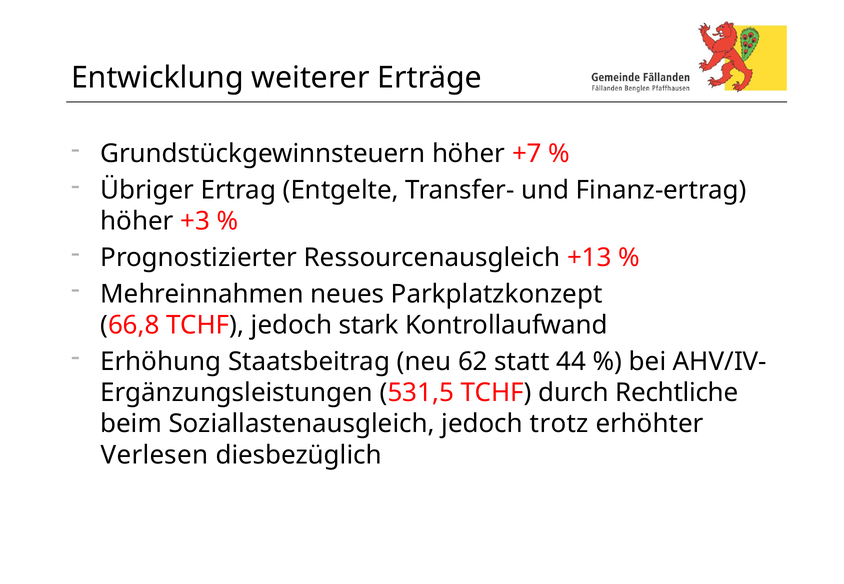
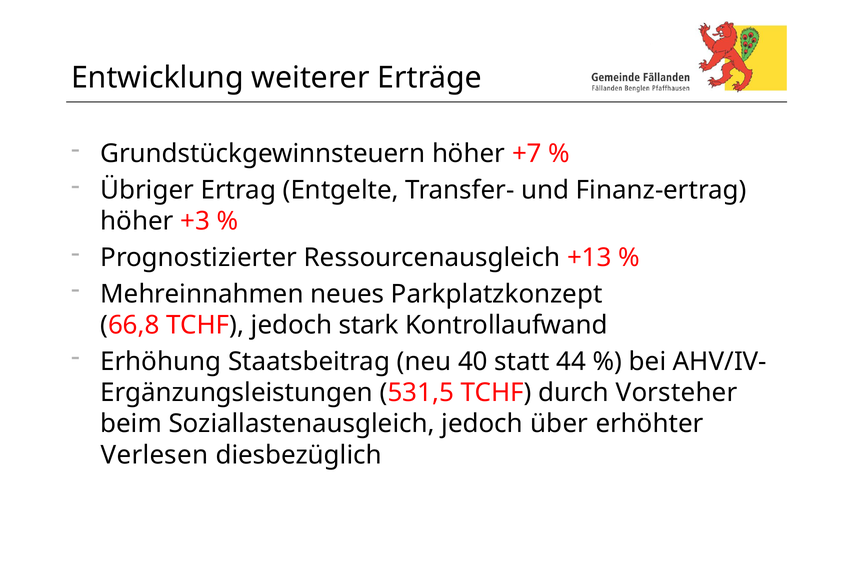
62: 62 -> 40 (473, 362)
Rechtliche: Rechtliche -> Vorsteher (677, 393)
trotz: trotz -> über (559, 424)
